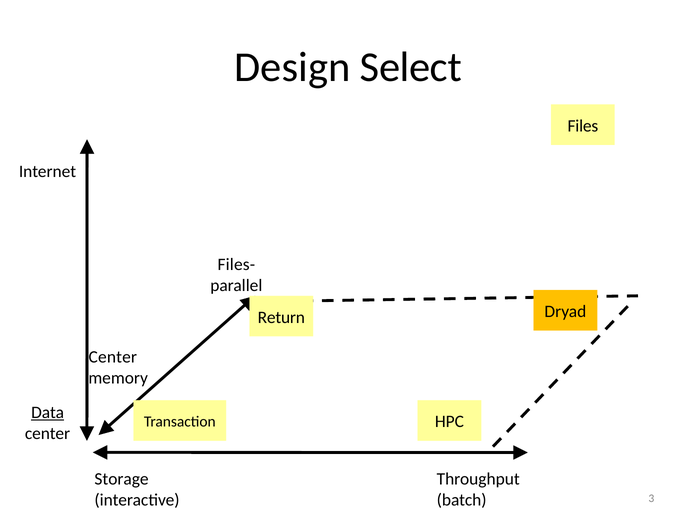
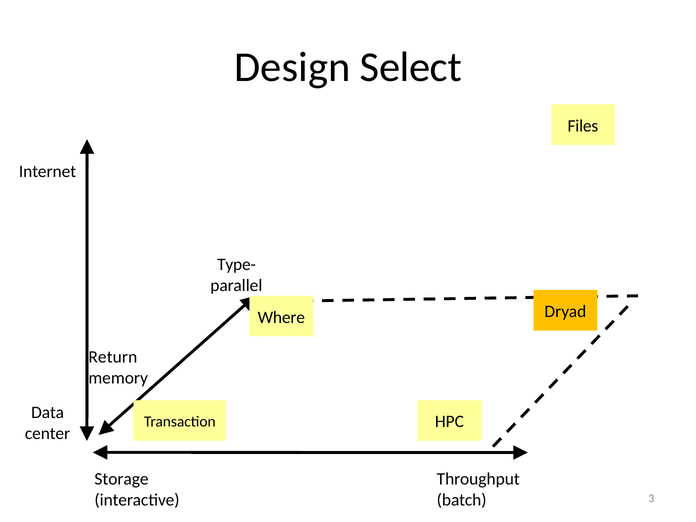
Files-: Files- -> Type- (237, 264)
Return: Return -> Where (281, 317)
Center: Center -> Return (113, 357)
Data underline: present -> none (48, 412)
